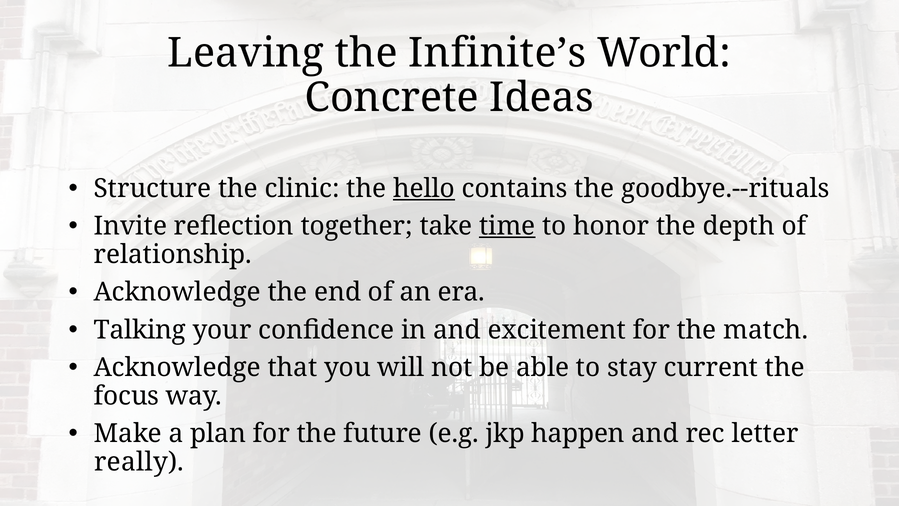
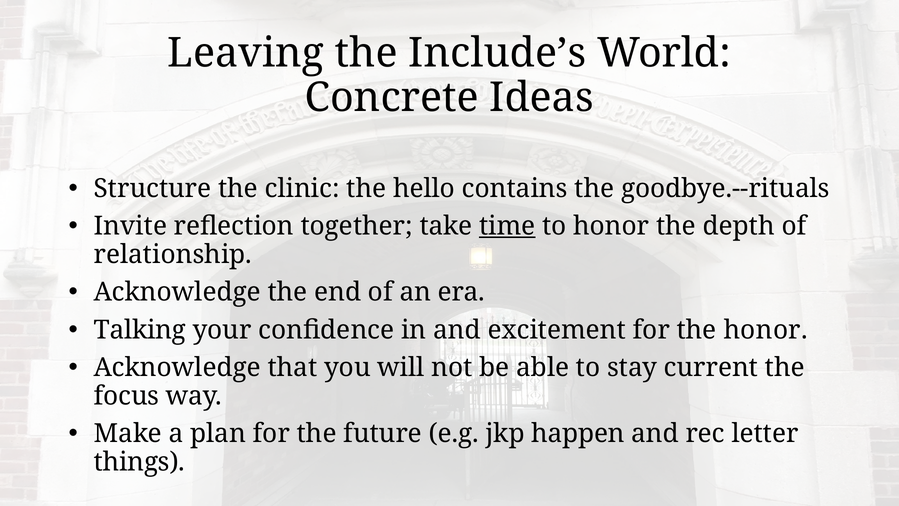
Infinite’s: Infinite’s -> Include’s (497, 53)
hello underline: present -> none (424, 188)
the match: match -> honor (766, 330)
really: really -> things (139, 462)
